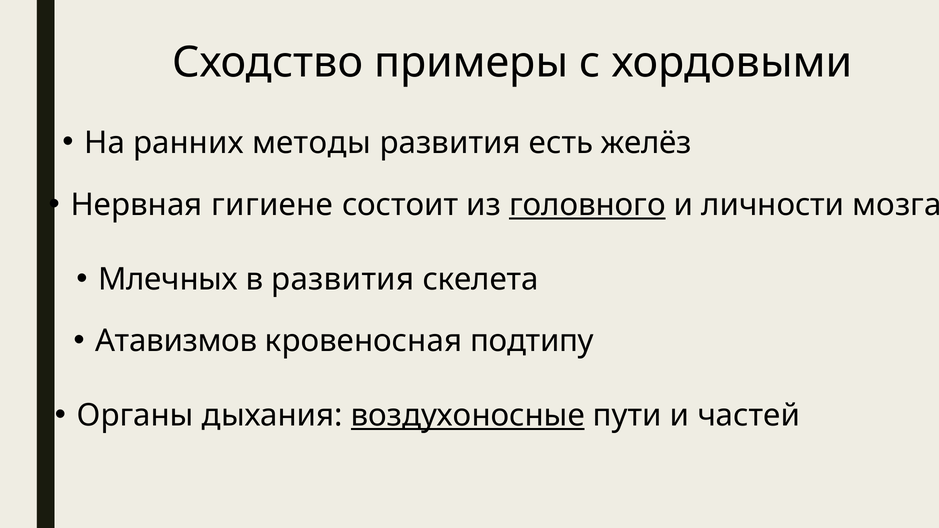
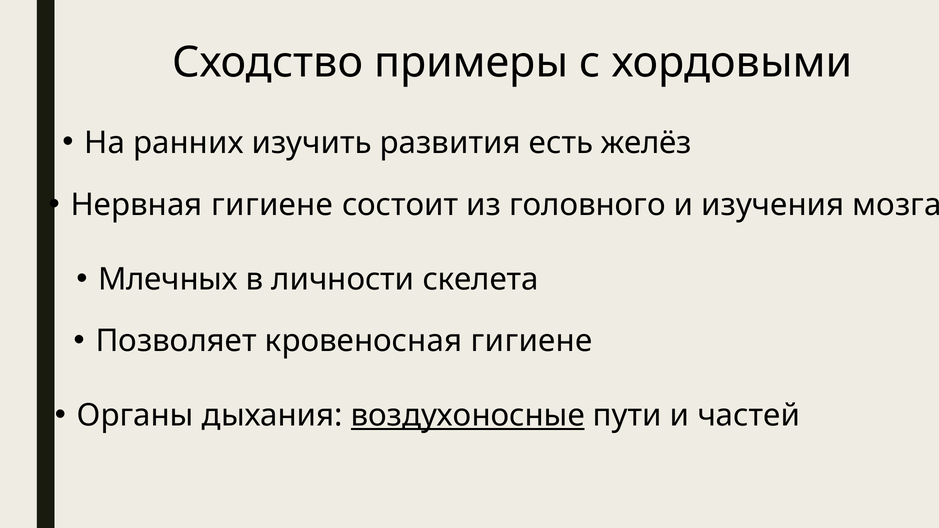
методы: методы -> изучить (312, 143)
головного underline: present -> none (587, 205)
личности: личности -> изучения (773, 205)
в развития: развития -> личности (343, 280)
Атавизмов: Атавизмов -> Позволяет (176, 341)
кровеносная подтипу: подтипу -> гигиене (532, 341)
